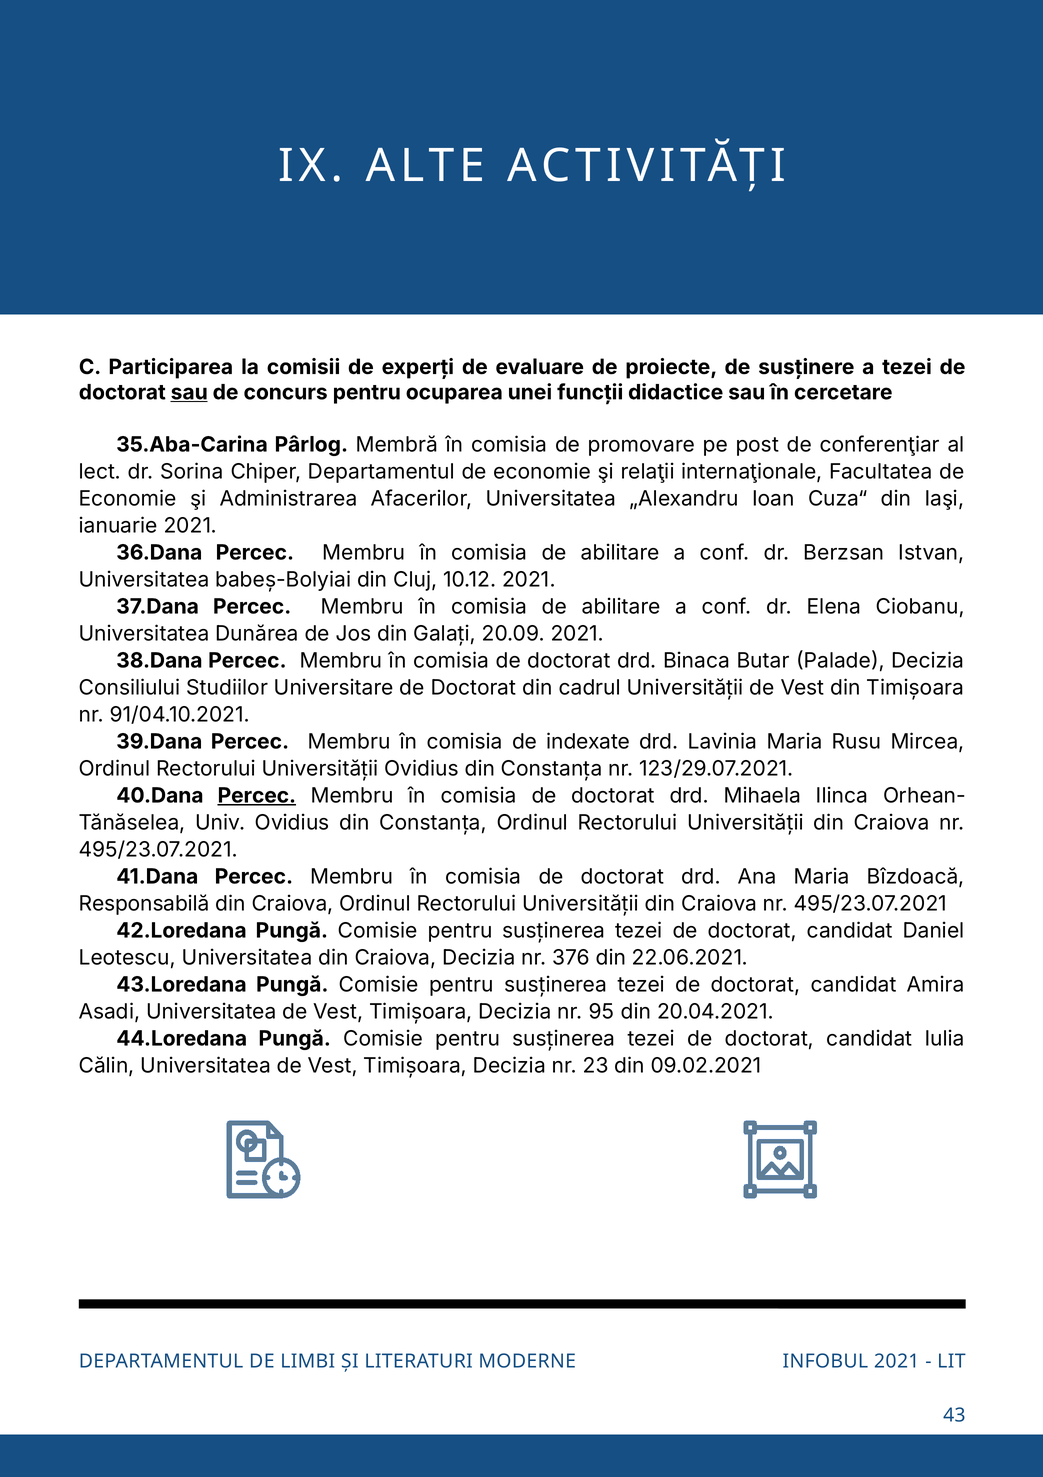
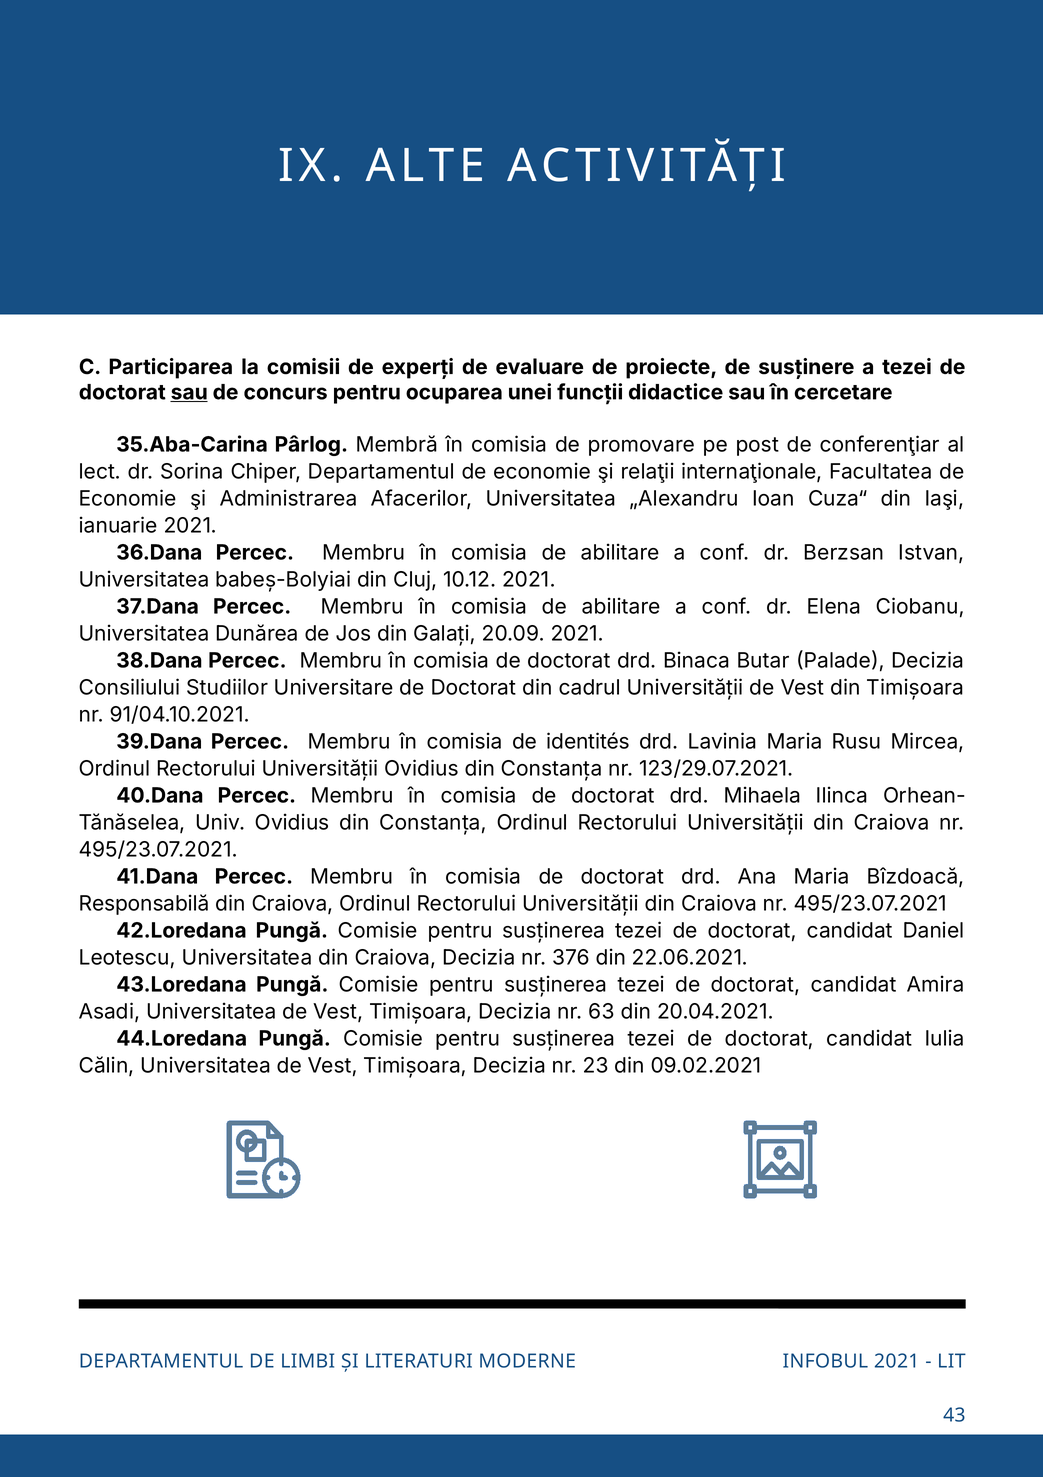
indexate: indexate -> identités (588, 741)
Percec underline: present -> none (257, 795)
95: 95 -> 63 (601, 1011)
